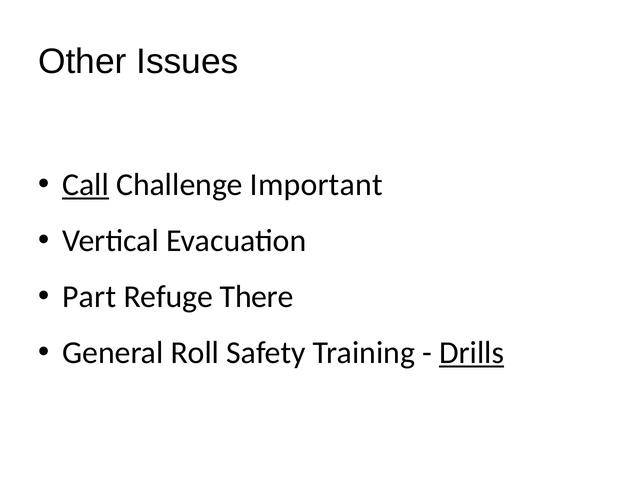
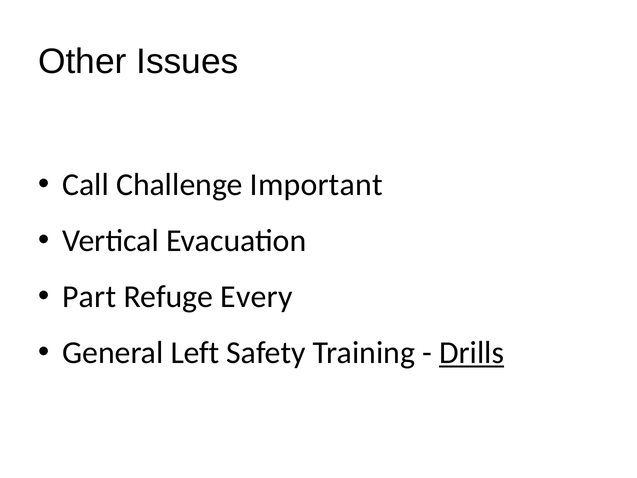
Call underline: present -> none (85, 185)
There: There -> Every (256, 297)
Roll: Roll -> Left (195, 353)
